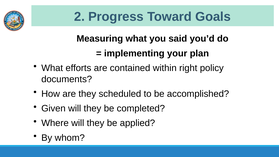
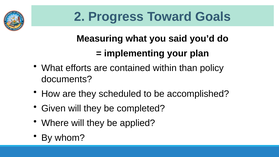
right: right -> than (188, 68)
